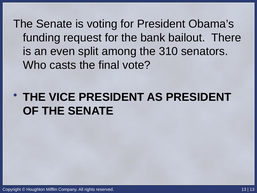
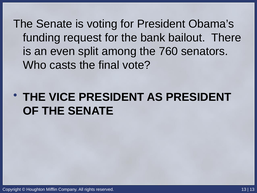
310: 310 -> 760 (168, 51)
